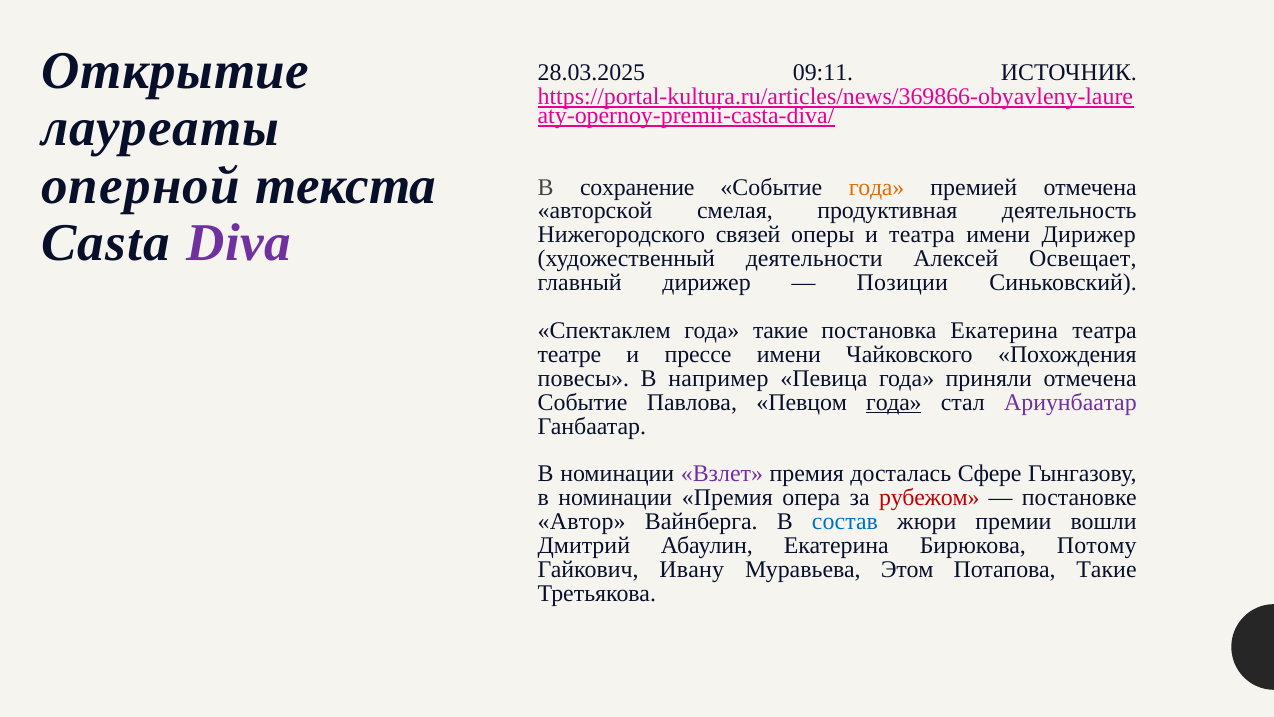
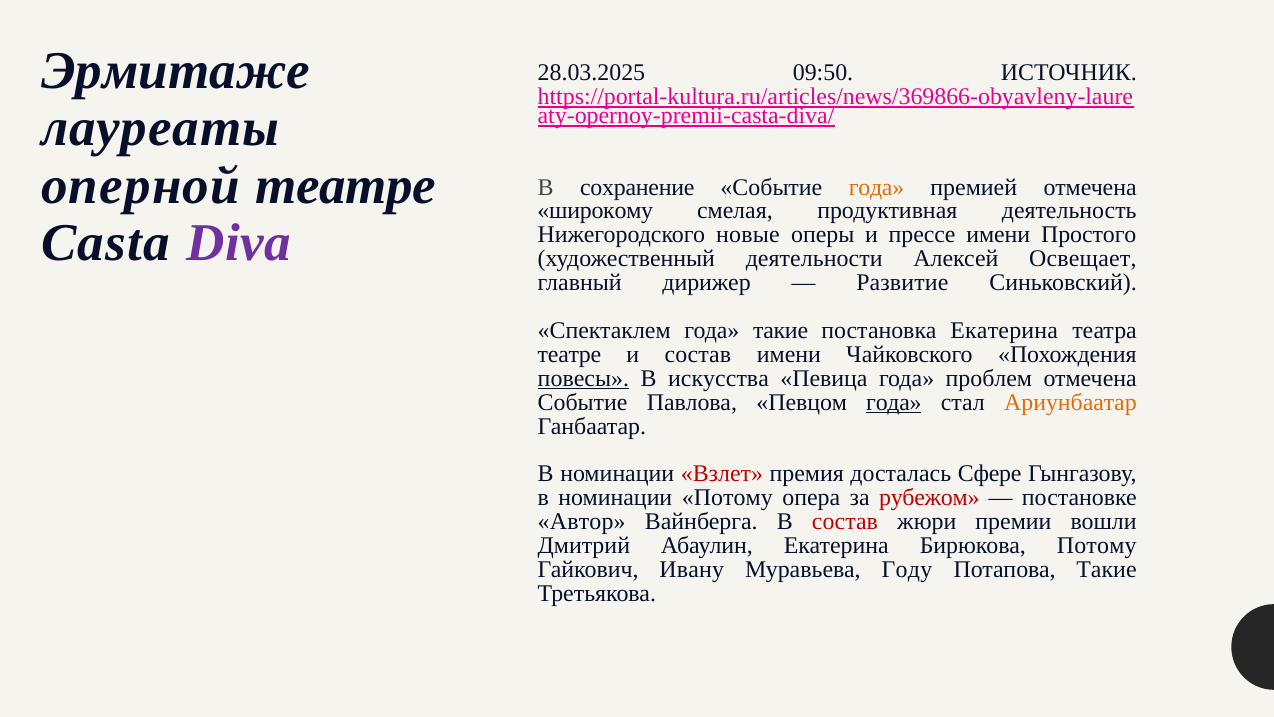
Открытие: Открытие -> Эрмитаже (176, 71)
09:11: 09:11 -> 09:50 (823, 72)
оперной текста: текста -> театре (346, 186)
авторской: авторской -> широкому (595, 211)
связей: связей -> новые (748, 235)
и театра: театра -> прессе (922, 235)
имени Дирижер: Дирижер -> Простого (1089, 235)
Позиции: Позиции -> Развитие (902, 283)
и прессе: прессе -> состав (698, 354)
повесы underline: none -> present (583, 378)
например: например -> искусства (719, 378)
приняли: приняли -> проблем (989, 378)
Ариунбаатар colour: purple -> orange (1070, 402)
Взлет colour: purple -> red (722, 474)
номинации Премия: Премия -> Потому (727, 498)
состав colour: blue -> red (845, 522)
Этом: Этом -> Году (907, 569)
